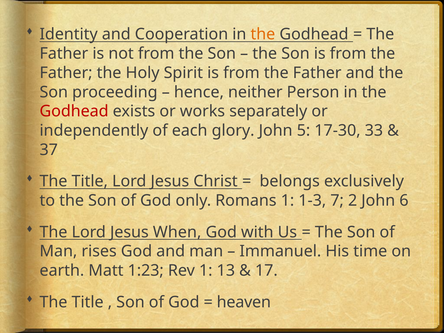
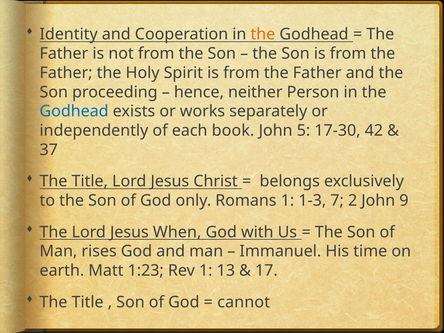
Godhead colour: red -> blue (74, 111)
glory: glory -> book (233, 131)
33: 33 -> 42 (374, 131)
6: 6 -> 9 (404, 201)
heaven: heaven -> cannot (244, 302)
